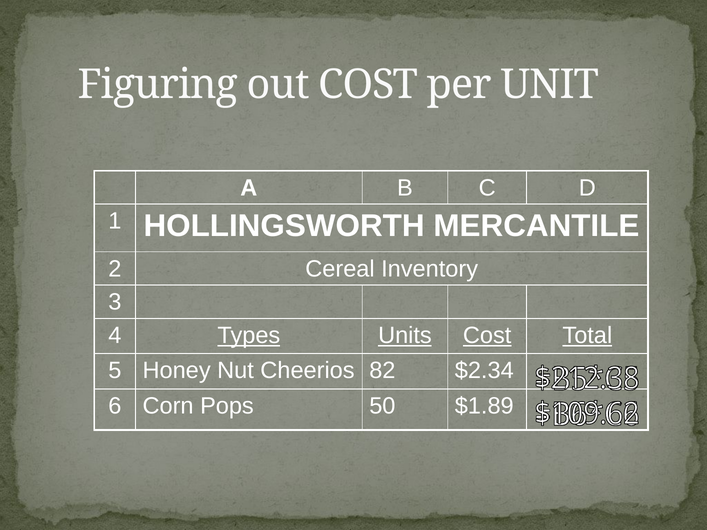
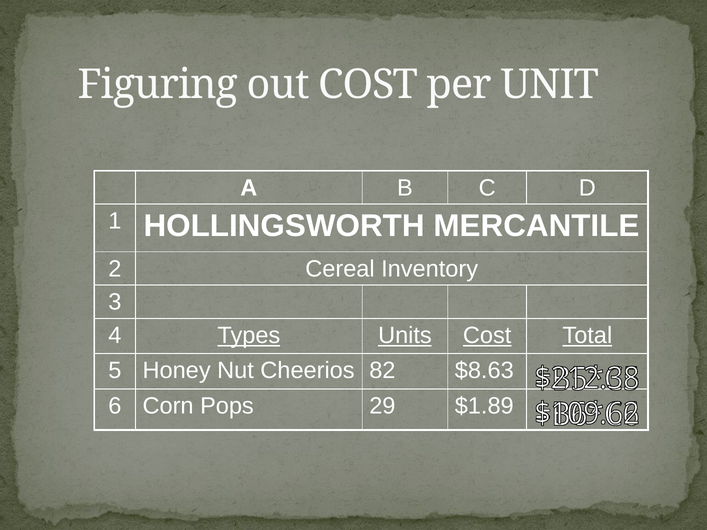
$2.34: $2.34 -> $8.63 (484, 371)
50: 50 -> 29 (382, 406)
